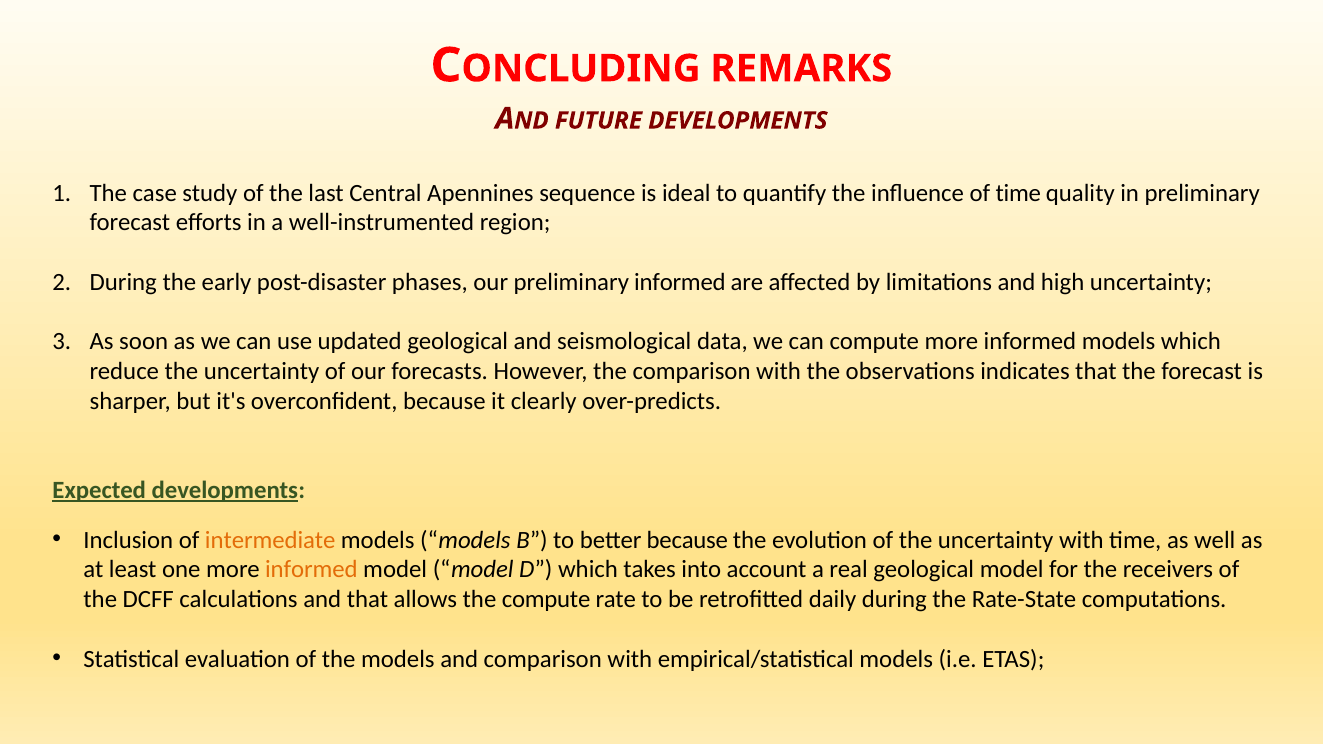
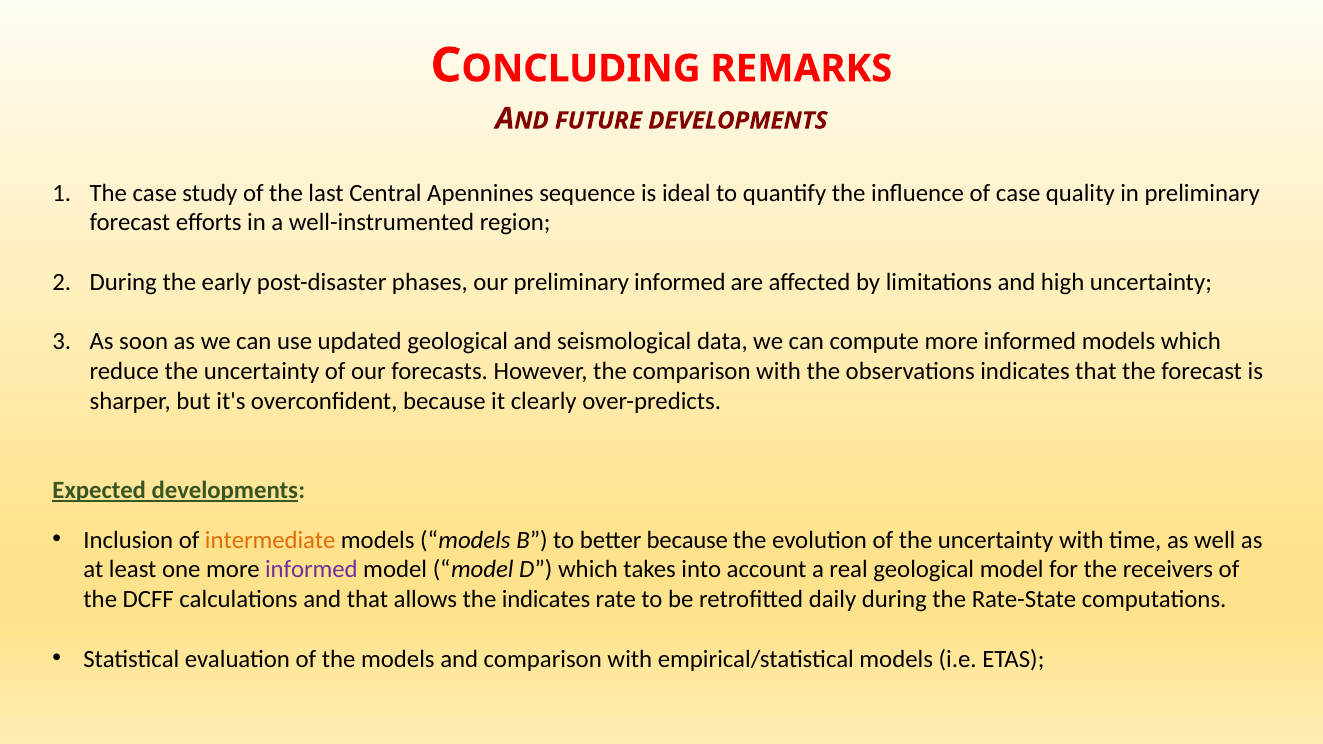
of time: time -> case (1018, 193)
informed colour: orange -> purple (311, 570)
the compute: compute -> indicates (546, 600)
